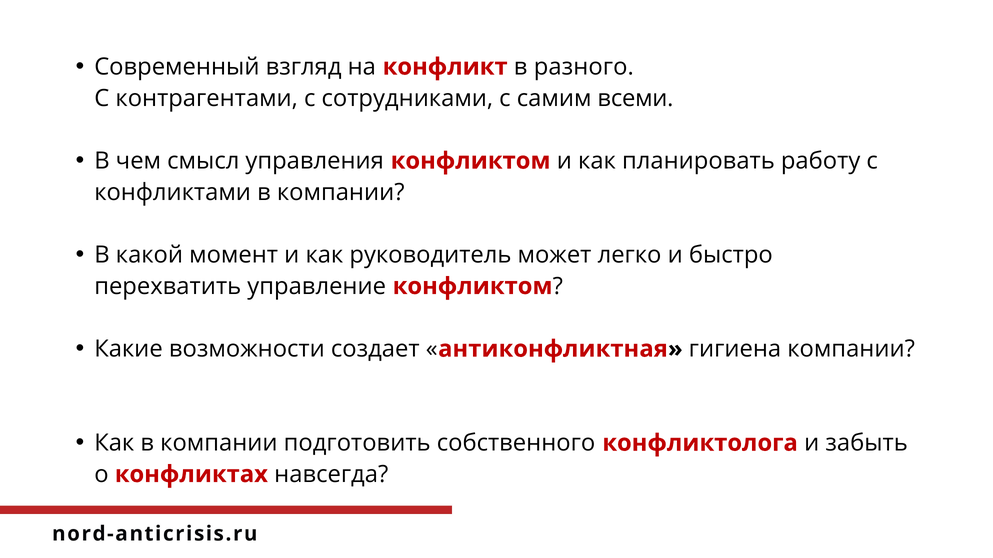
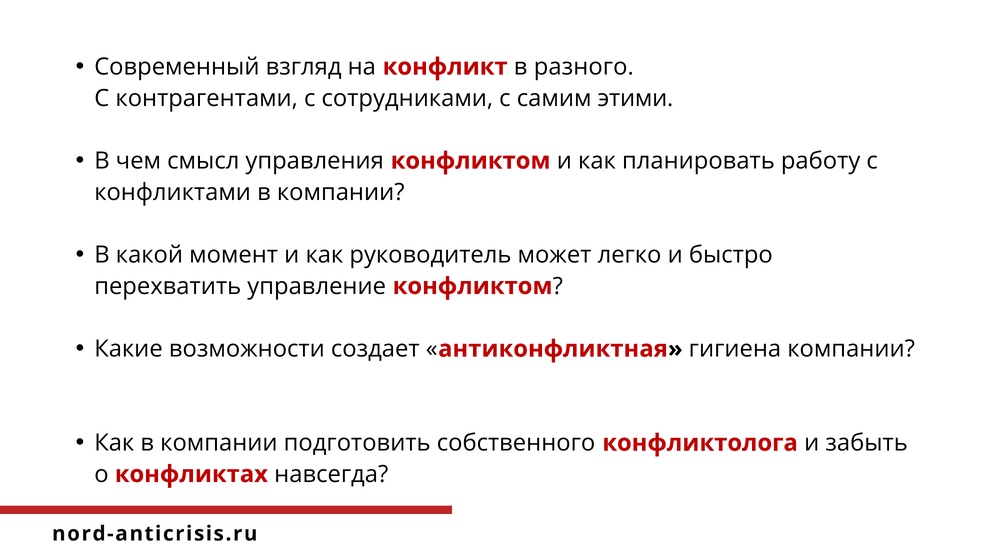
всеми: всеми -> этими (635, 98)
